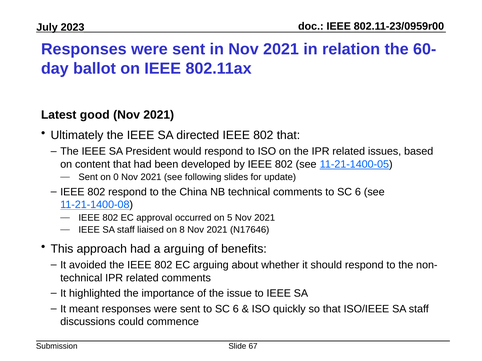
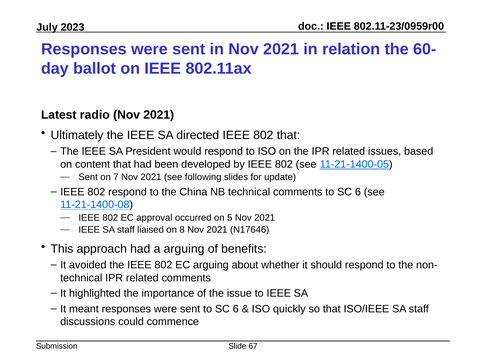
good: good -> radio (95, 115)
0: 0 -> 7 (116, 177)
